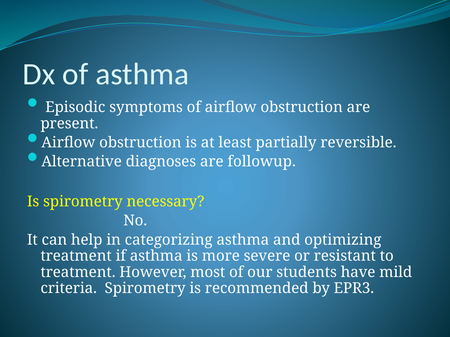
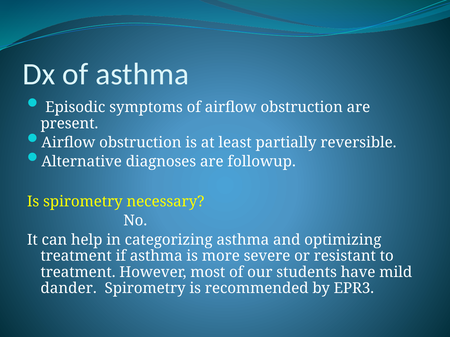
criteria: criteria -> dander (69, 289)
